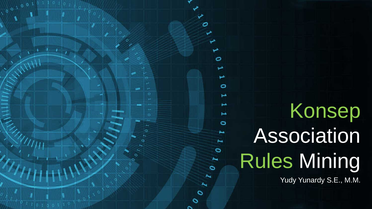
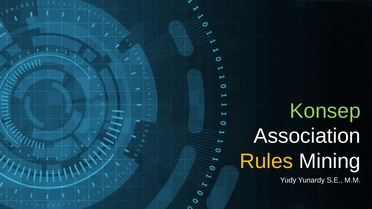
Rules colour: light green -> yellow (266, 161)
